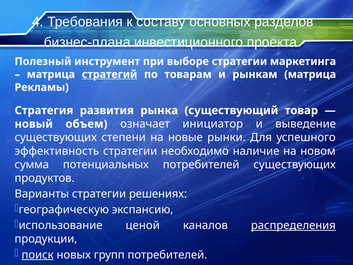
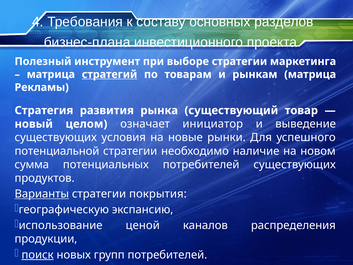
объем: объем -> целом (86, 124)
степени: степени -> условия (124, 137)
эффективность: эффективность -> потенциальной (57, 151)
Варианты underline: none -> present (42, 194)
решениях: решениях -> покрытия (158, 194)
распределения underline: present -> none (293, 225)
